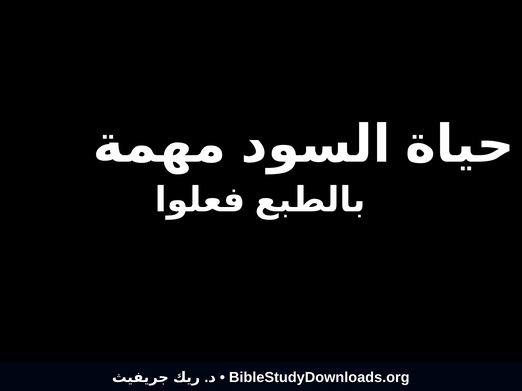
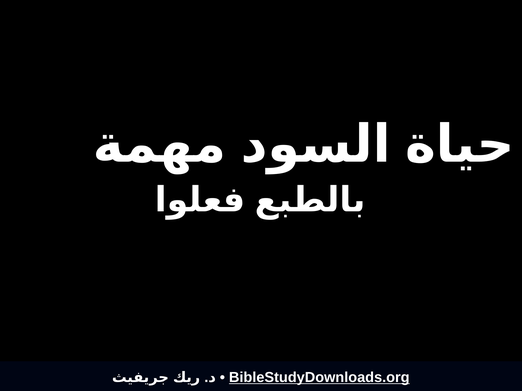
BibleStudyDownloads.org underline: none -> present (319, 378)
